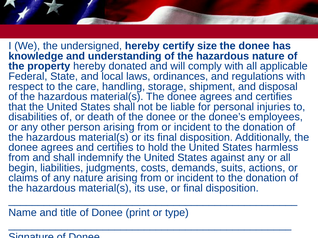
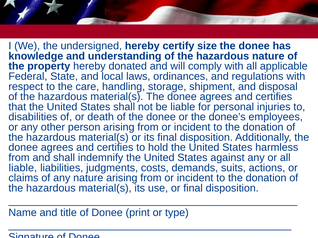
begin: begin -> liable (23, 168)
